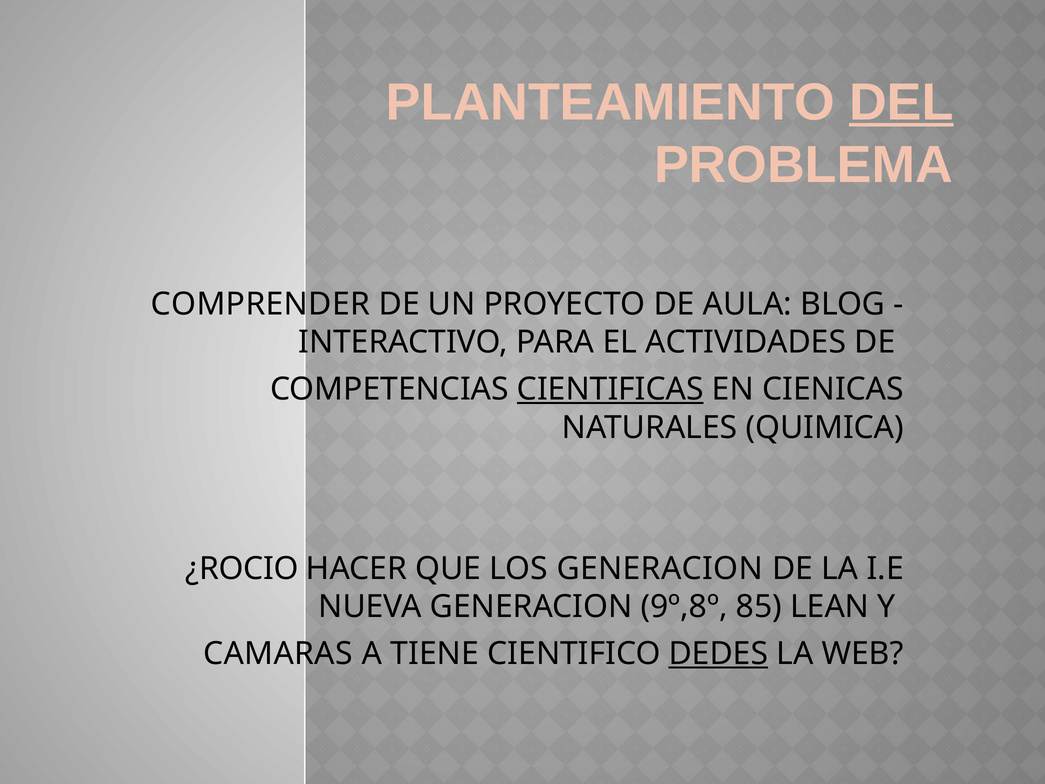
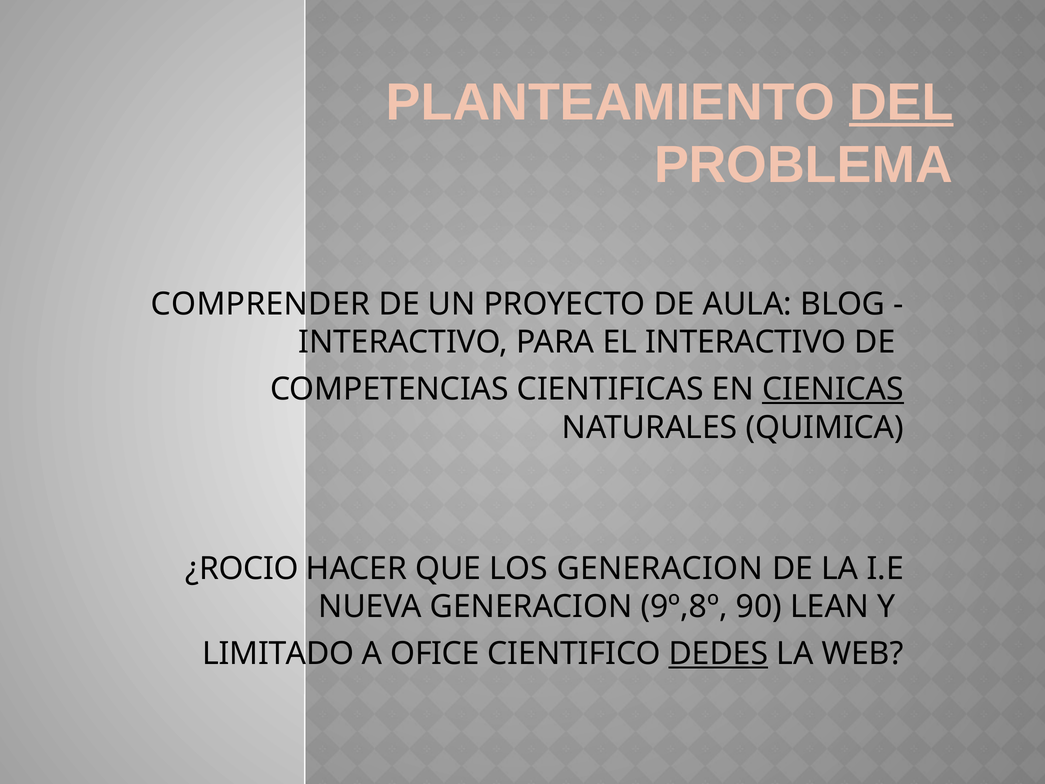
EL ACTIVIDADES: ACTIVIDADES -> INTERACTIVO (746, 342)
CIENTIFICAS underline: present -> none (610, 389)
CIENICAS underline: none -> present (833, 389)
85: 85 -> 90 (759, 607)
CAMARAS: CAMARAS -> LIMITADO (278, 654)
TIENE: TIENE -> OFICE (435, 654)
